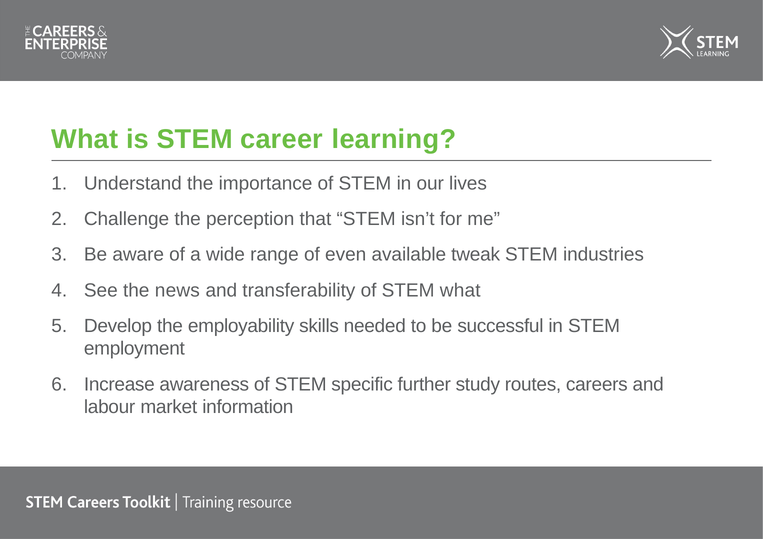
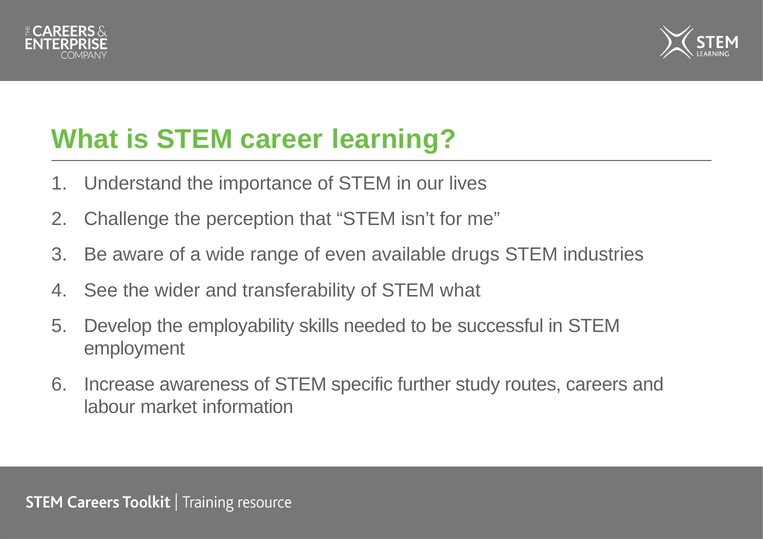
tweak: tweak -> drugs (475, 255)
news: news -> wider (177, 291)
